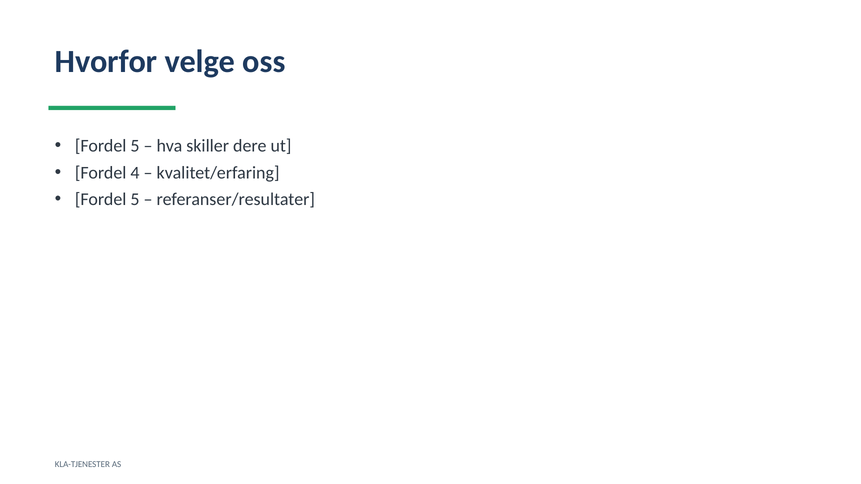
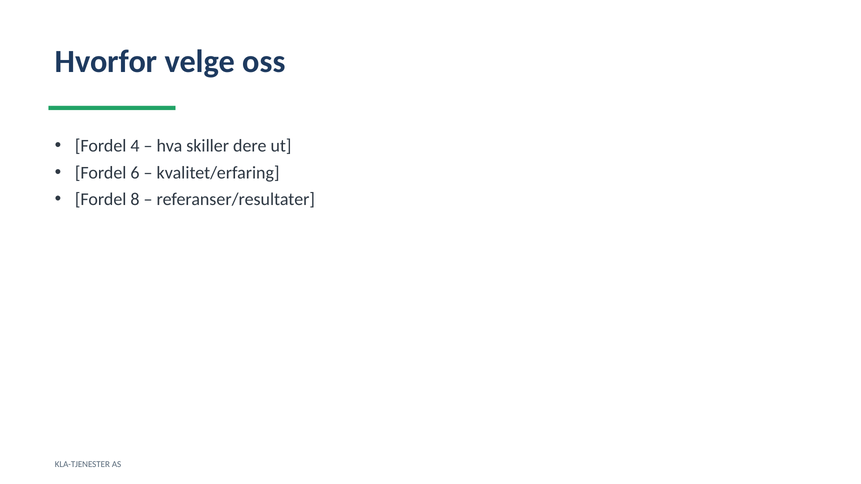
5: 5 -> 4 (135, 146)
4: 4 -> 6 (135, 173)
5: 5 -> 8 (135, 200)
